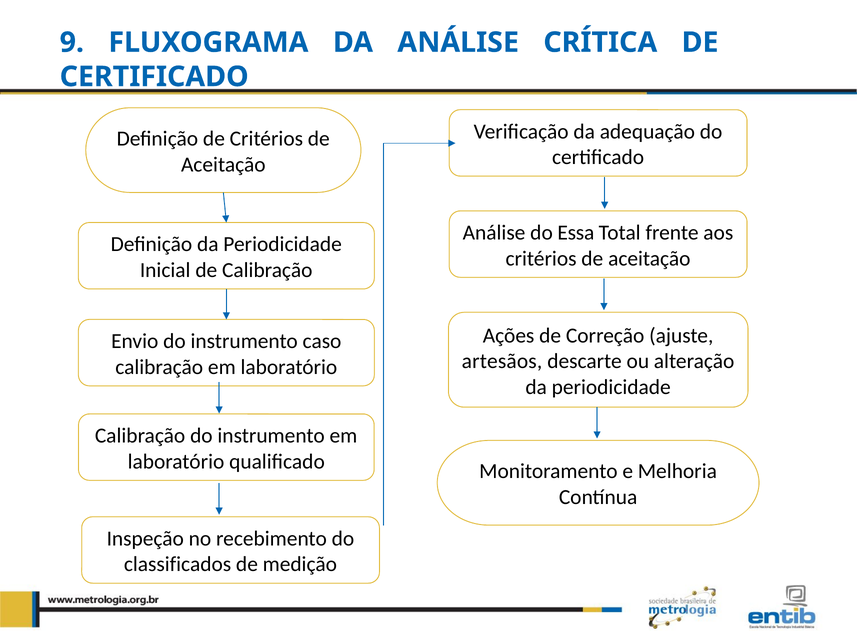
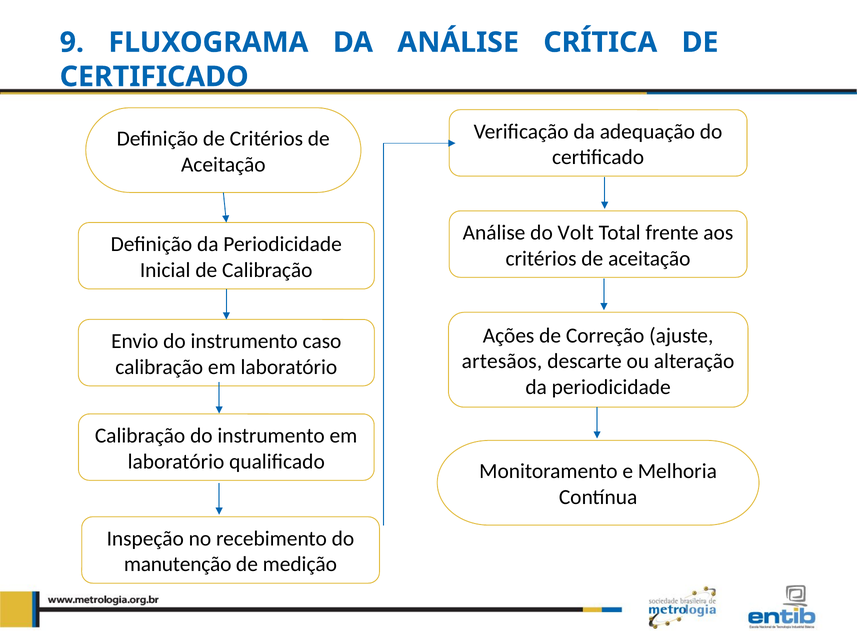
Essa: Essa -> Volt (576, 233)
classificados: classificados -> manutenção (178, 564)
